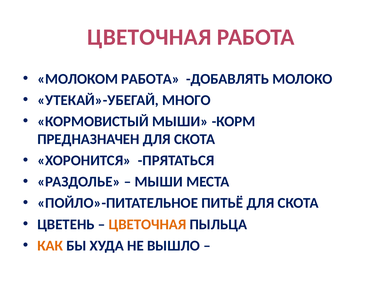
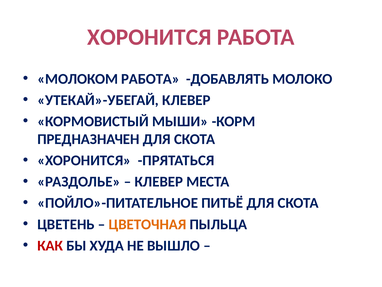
ЦВЕТОЧНАЯ: ЦВЕТОЧНАЯ -> ХОРОНИТСЯ (149, 37)
УТЕКАЙ»-УБЕГАЙ МНОГО: МНОГО -> КЛЕВЕР (186, 100)
МЫШИ: МЫШИ -> КЛЕВЕР (159, 181)
КАК colour: orange -> red (50, 245)
